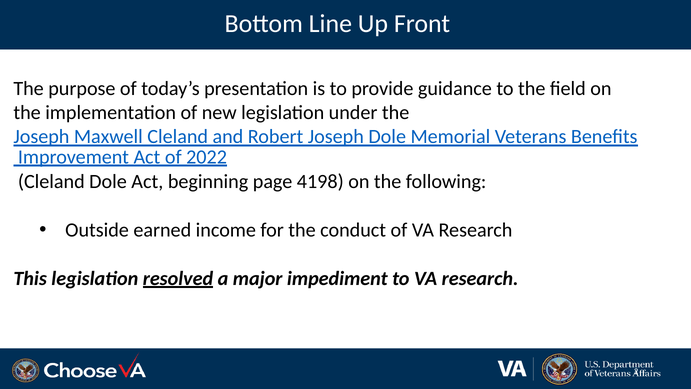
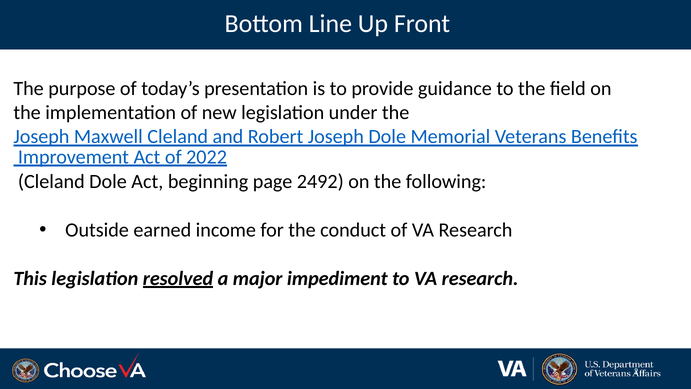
4198: 4198 -> 2492 (320, 182)
